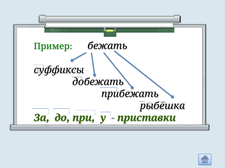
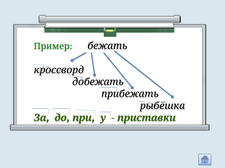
суффиксы: суффиксы -> кроссворд (59, 70)
